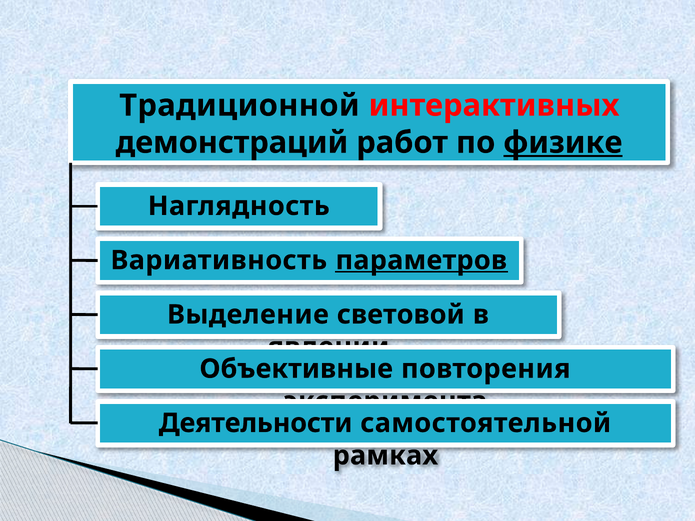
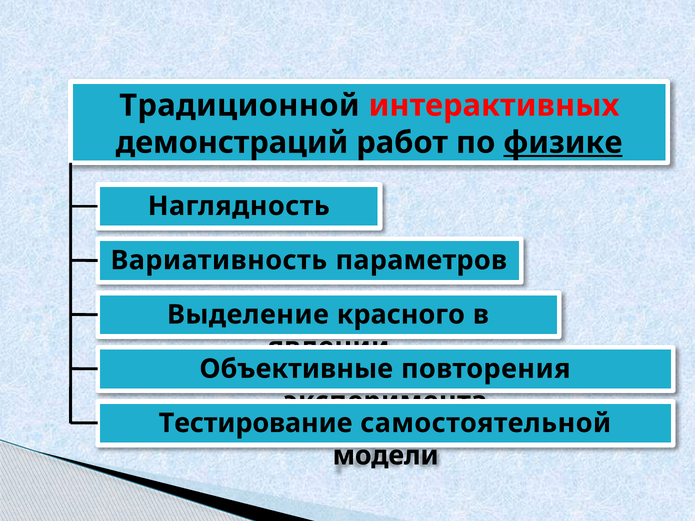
параметров underline: present -> none (421, 260)
световой: световой -> красного (401, 315)
Деятельности: Деятельности -> Тестирование (256, 423)
рамках: рамках -> модели (386, 456)
